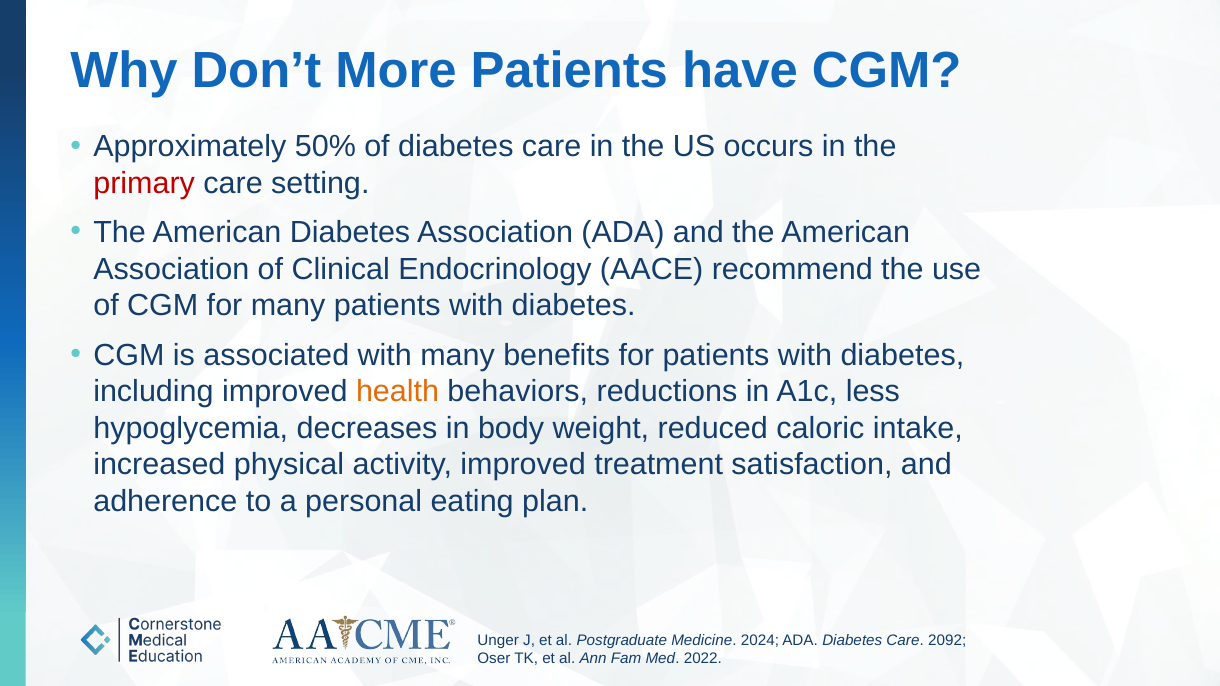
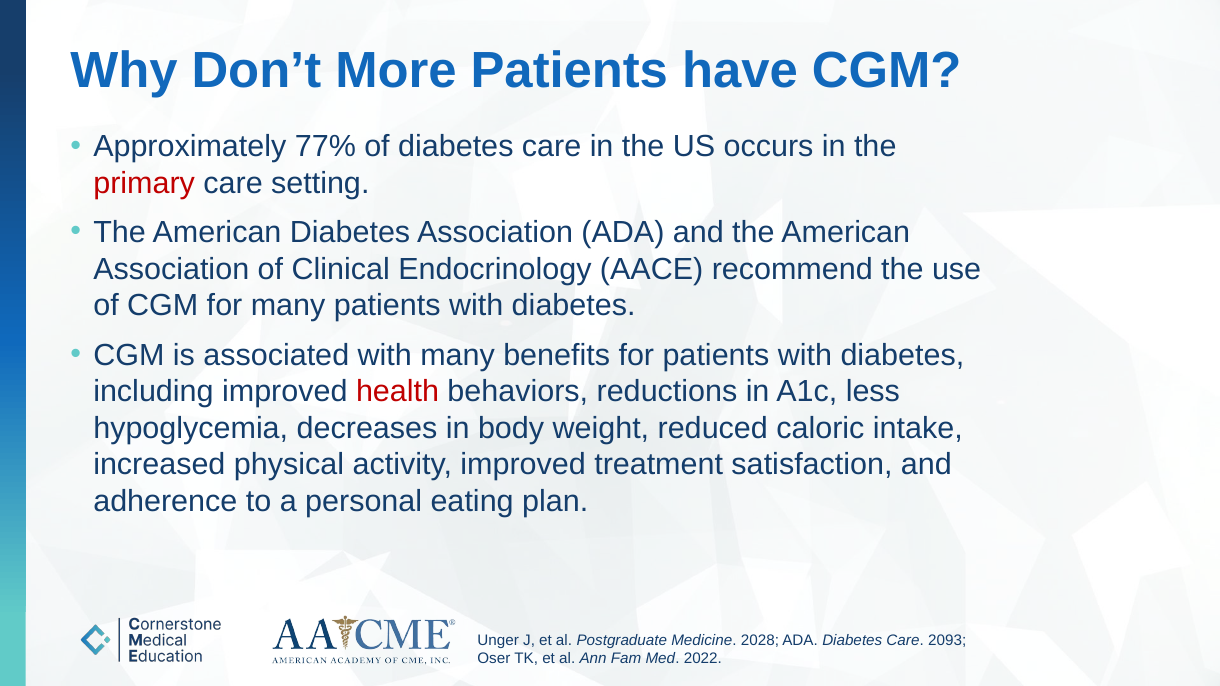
50%: 50% -> 77% (325, 147)
health colour: orange -> red (397, 392)
2024: 2024 -> 2028 (760, 640)
2092: 2092 -> 2093 (947, 640)
